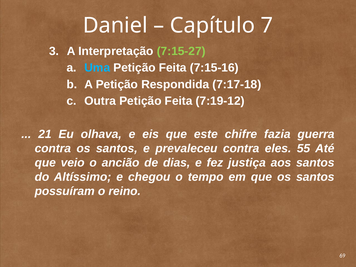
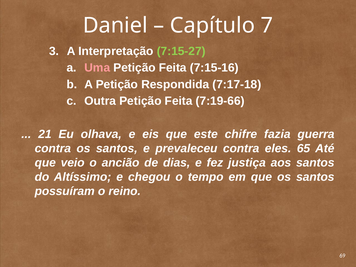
Uma colour: light blue -> pink (97, 68)
7:19-12: 7:19-12 -> 7:19-66 (220, 101)
55: 55 -> 65 (303, 148)
